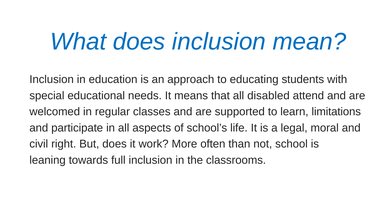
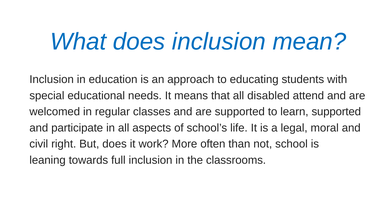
learn limitations: limitations -> supported (336, 112)
